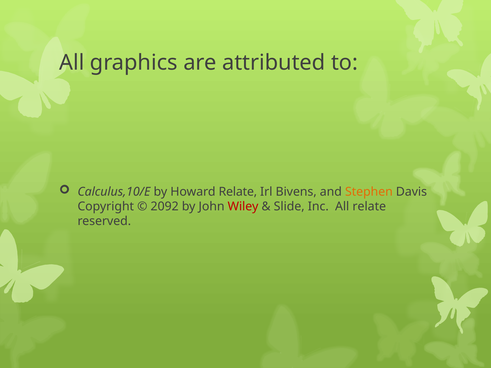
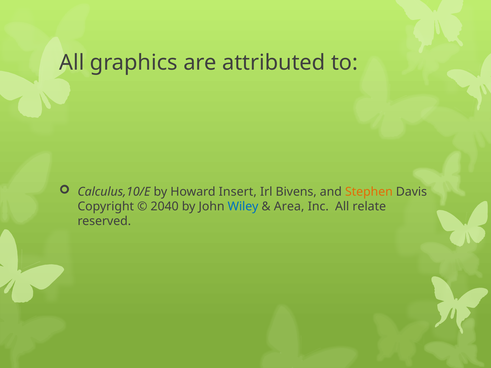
Howard Relate: Relate -> Insert (238, 192)
2092: 2092 -> 2040 (165, 207)
Wiley colour: red -> blue (243, 207)
Slide: Slide -> Area (289, 207)
